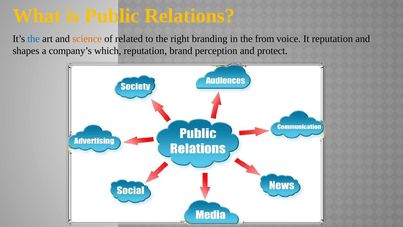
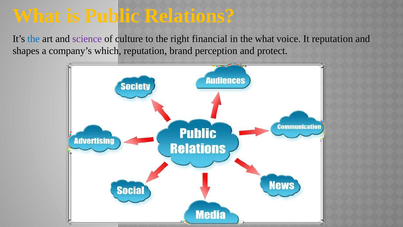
science colour: orange -> purple (87, 39)
related: related -> culture (129, 39)
branding: branding -> financial (210, 39)
the from: from -> what (265, 39)
